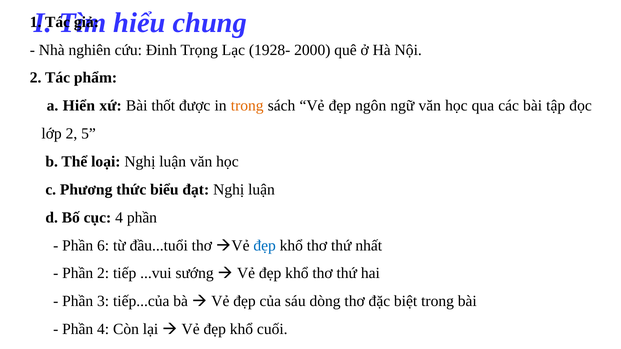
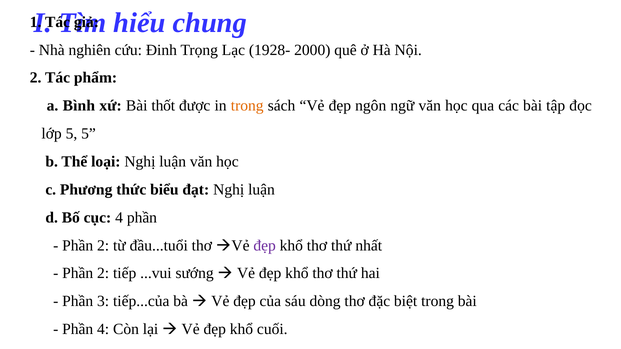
Hiển: Hiển -> Bình (79, 106)
lớp 2: 2 -> 5 (71, 134)
6: 6 -> 2 (103, 246)
đẹp colour: blue -> purple (265, 246)
